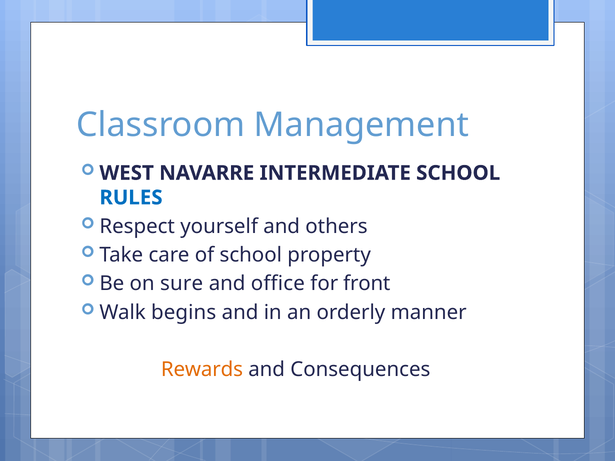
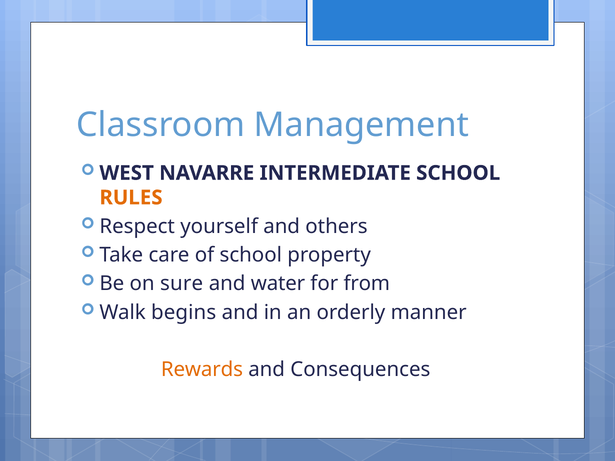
RULES colour: blue -> orange (131, 198)
office: office -> water (278, 284)
front: front -> from (367, 284)
